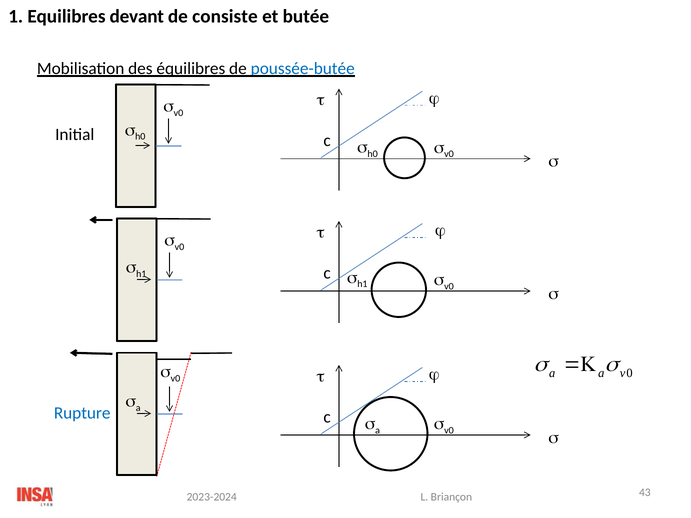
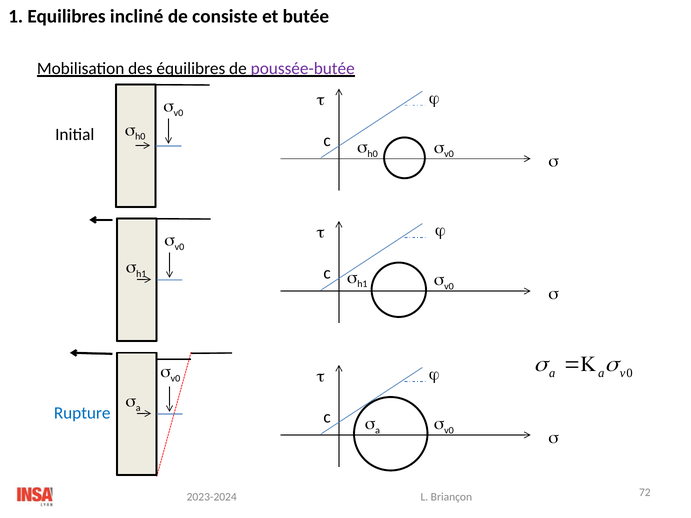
devant: devant -> incliné (137, 16)
poussée-butée colour: blue -> purple (303, 68)
43: 43 -> 72 (645, 493)
